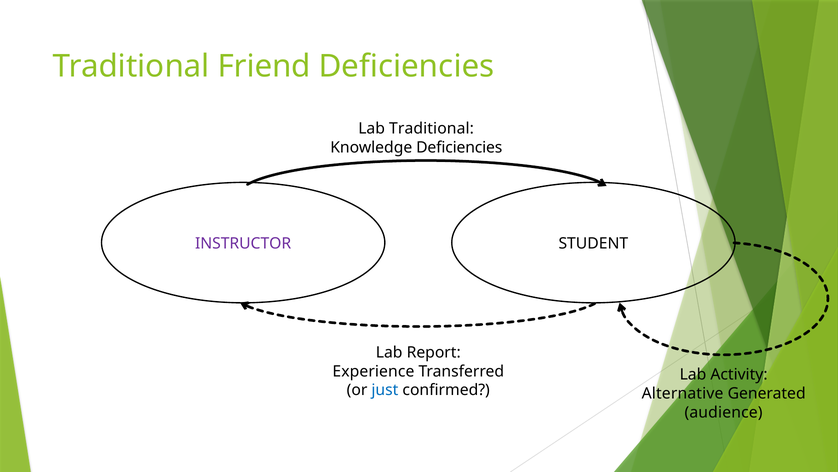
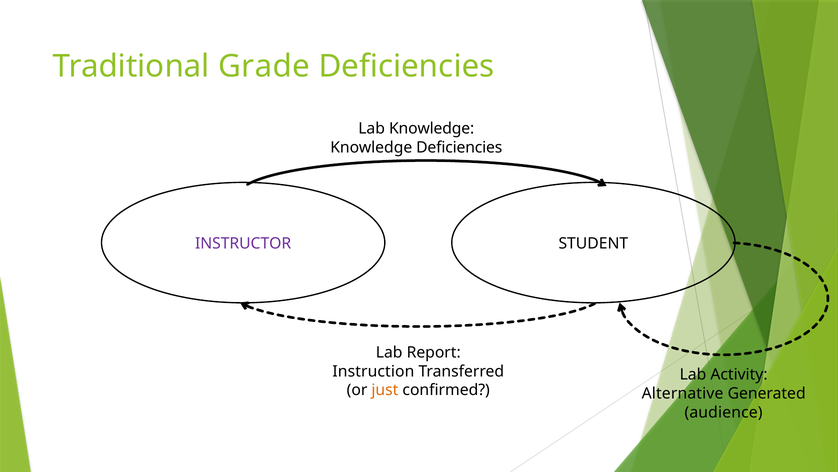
Friend: Friend -> Grade (264, 66)
Lab Traditional: Traditional -> Knowledge (432, 129)
Experience: Experience -> Instruction (373, 371)
just colour: blue -> orange (385, 390)
